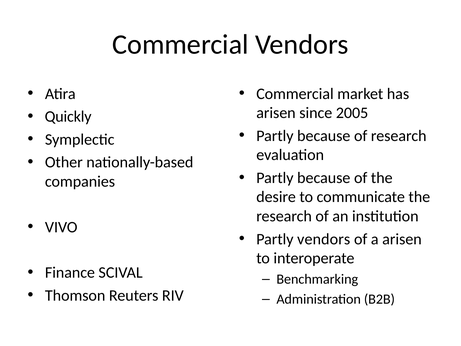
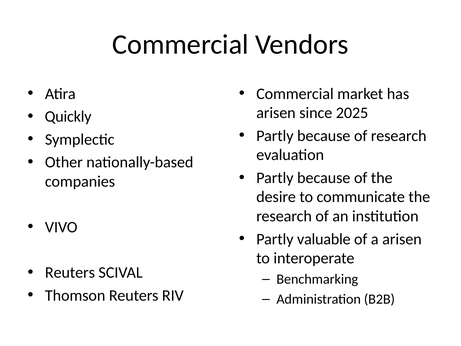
2005: 2005 -> 2025 (352, 113)
Partly vendors: vendors -> valuable (324, 239)
Finance: Finance -> Reuters (70, 272)
